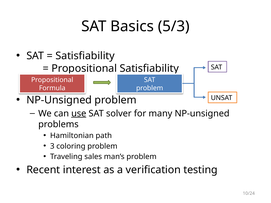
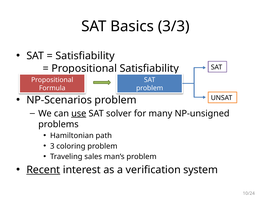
5/3: 5/3 -> 3/3 (174, 26)
NP-Unsigned: NP-Unsigned -> NP-Scenarios (59, 100)
Recent underline: none -> present (43, 170)
testing: testing -> system (201, 170)
